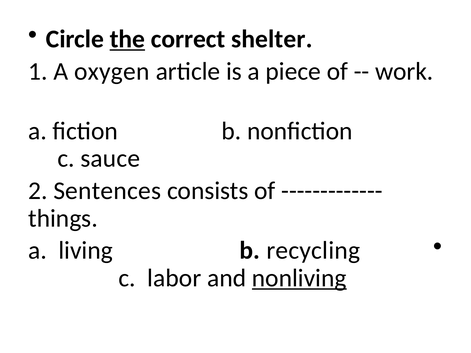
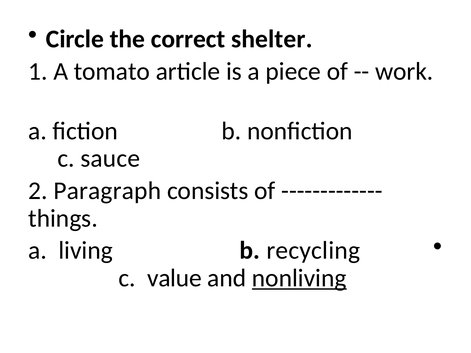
the underline: present -> none (127, 39)
oxygen: oxygen -> tomato (112, 71)
Sentences: Sentences -> Paragraph (107, 191)
labor: labor -> value (174, 278)
